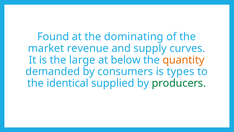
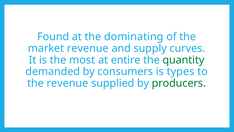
large: large -> most (82, 60)
below: below -> entire (126, 60)
quantity colour: orange -> green (183, 60)
the identical: identical -> revenue (67, 83)
